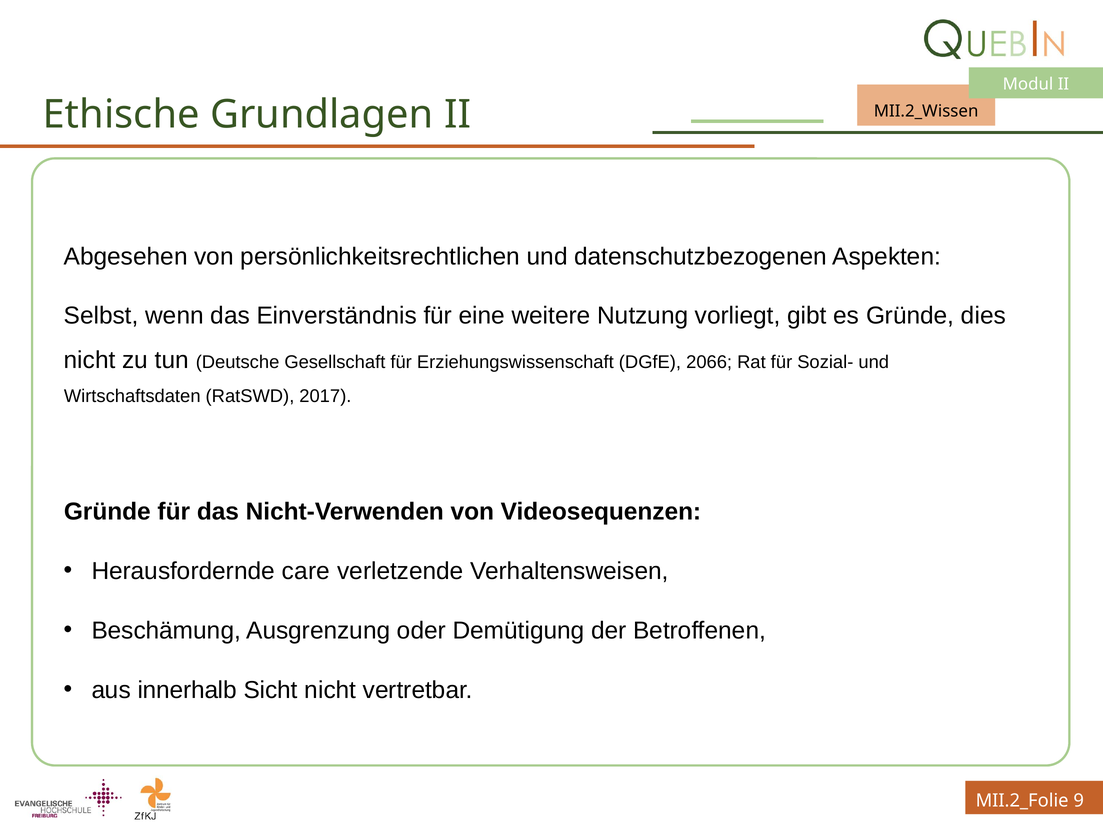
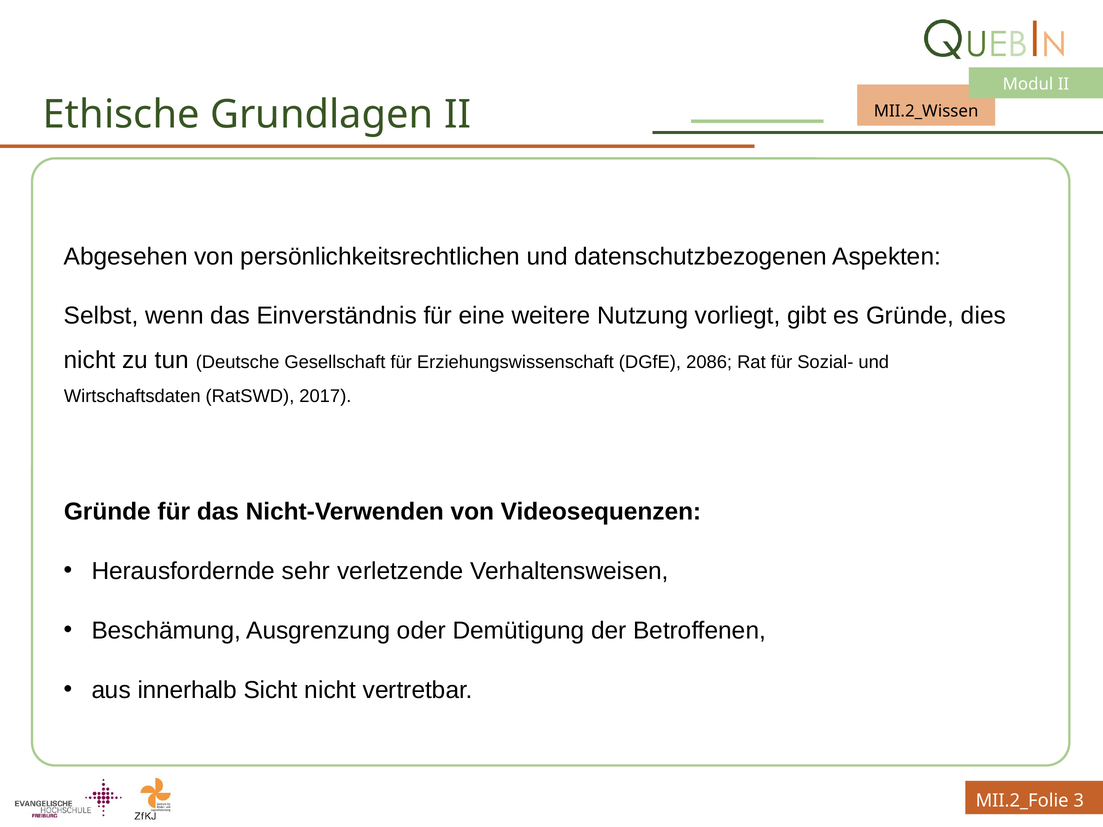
2066: 2066 -> 2086 (709, 362)
care: care -> sehr (306, 571)
9: 9 -> 3 (1079, 801)
